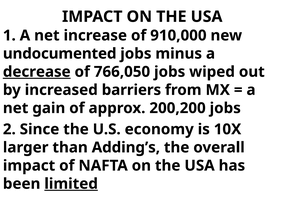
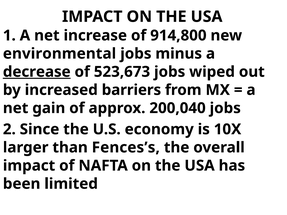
910,000: 910,000 -> 914,800 (178, 36)
undocumented: undocumented -> environmental (60, 54)
766,050: 766,050 -> 523,673 (122, 72)
200,200: 200,200 -> 200,040 (178, 108)
Adding’s: Adding’s -> Fences’s (126, 148)
limited underline: present -> none (71, 184)
